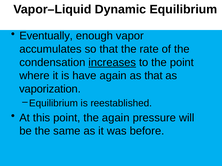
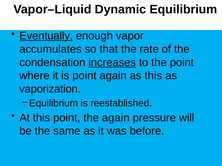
Eventually underline: none -> present (46, 36)
is have: have -> point (84, 76)
as that: that -> this (153, 76)
